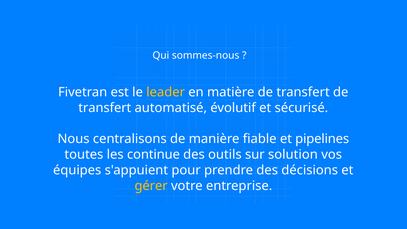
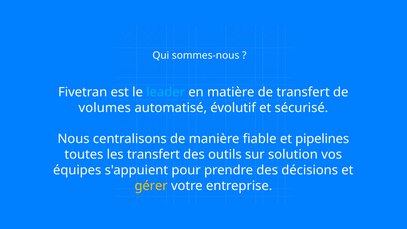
leader colour: yellow -> light blue (166, 92)
transfert: transfert -> volumes (105, 108)
les continue: continue -> transfert (153, 155)
